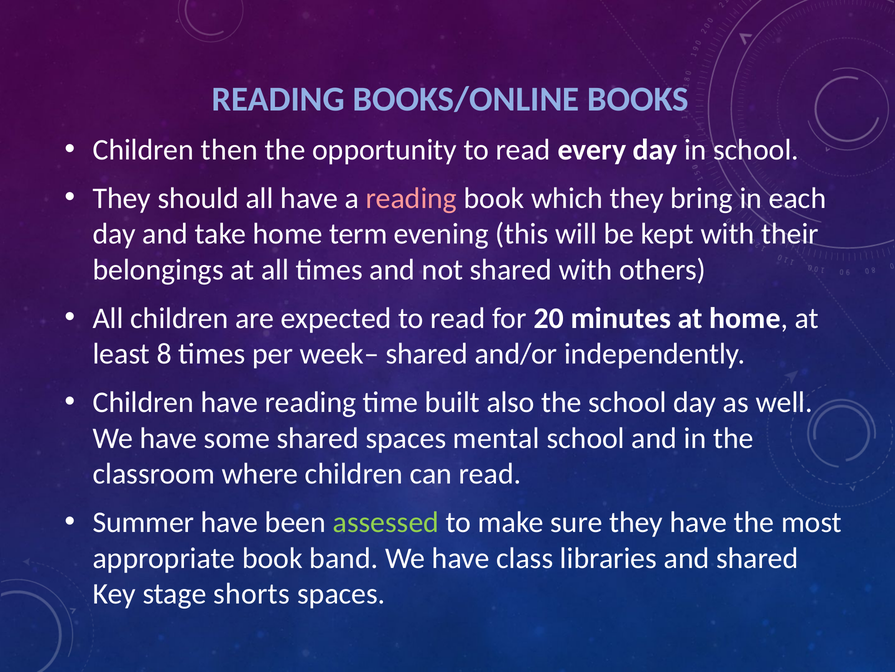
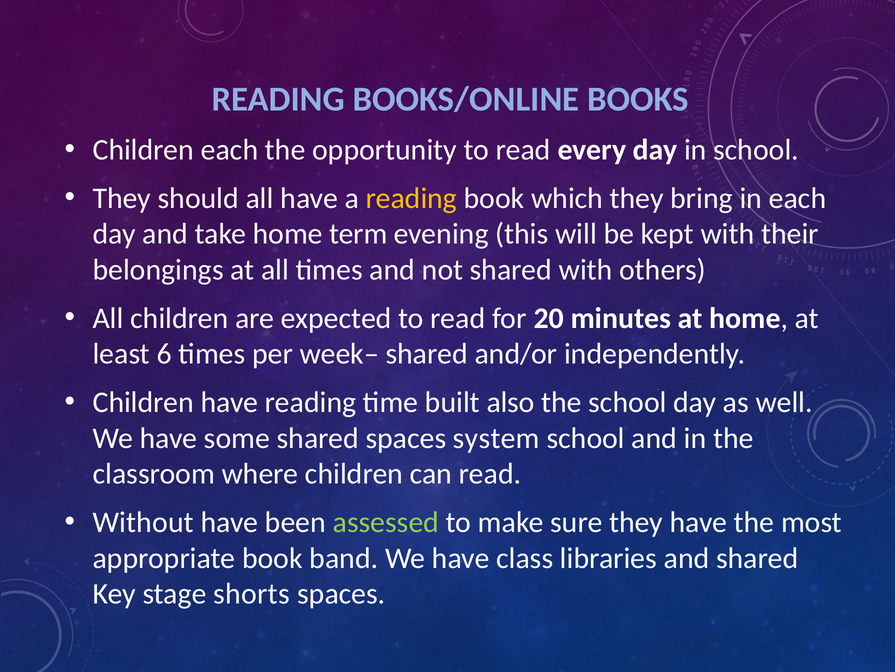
Children then: then -> each (229, 150)
reading colour: pink -> yellow (411, 198)
8: 8 -> 6 (164, 354)
mental: mental -> system (496, 438)
Summer: Summer -> Without (143, 522)
